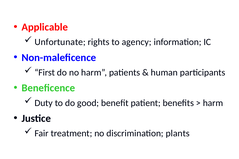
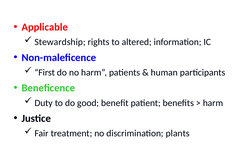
Unfortunate: Unfortunate -> Stewardship (60, 42)
agency: agency -> altered (137, 42)
